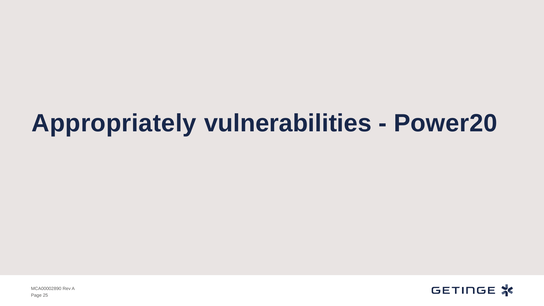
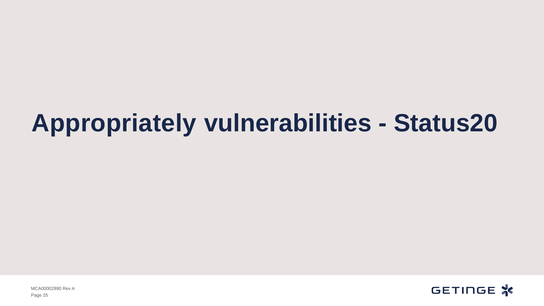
Power20: Power20 -> Status20 (446, 123)
